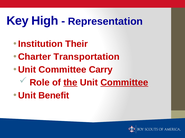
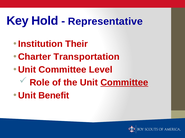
High: High -> Hold (45, 21)
Representation: Representation -> Representative (105, 22)
Carry: Carry -> Level (101, 70)
the underline: present -> none (70, 83)
